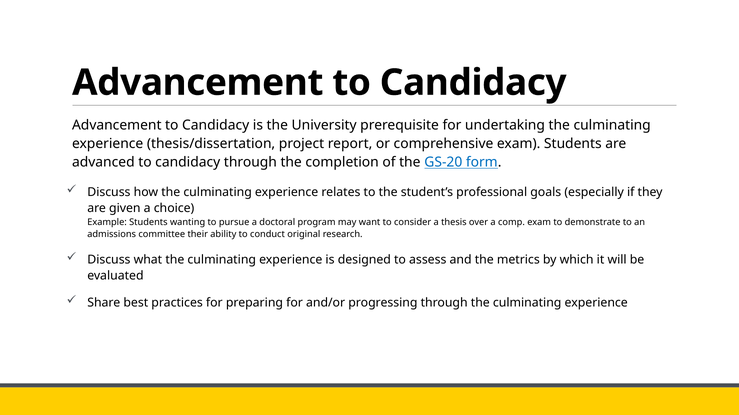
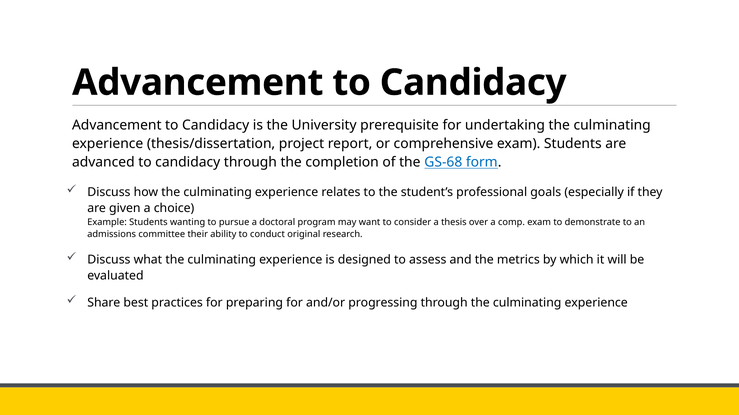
GS-20: GS-20 -> GS-68 (443, 162)
